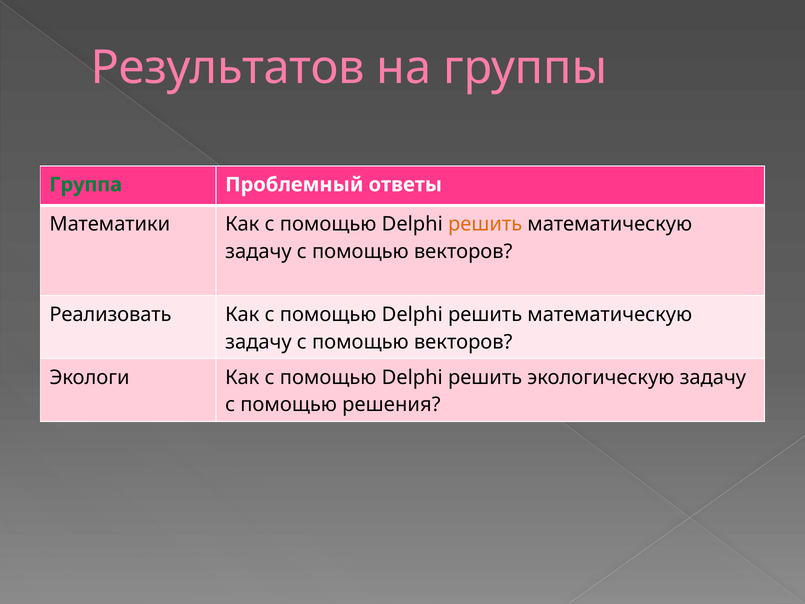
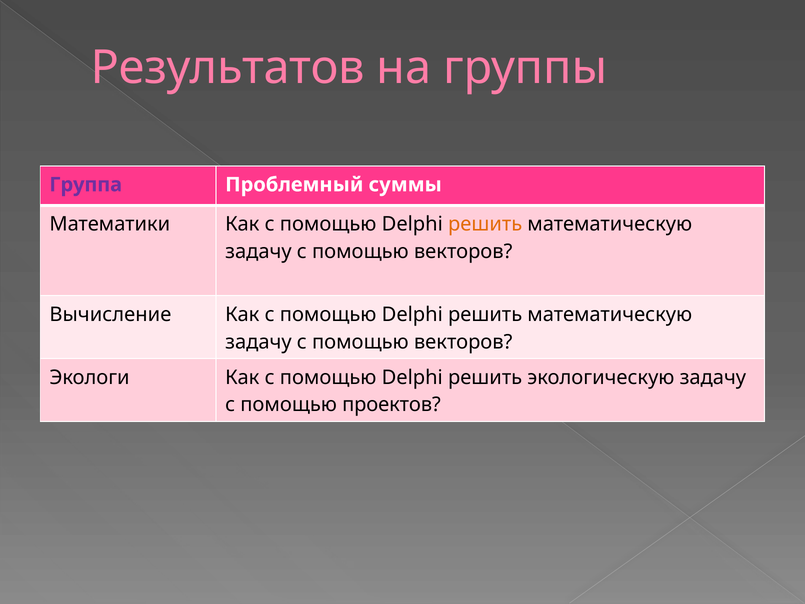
Группа colour: green -> purple (86, 185)
ответы: ответы -> суммы (405, 185)
Реализовать: Реализовать -> Вычисление (110, 314)
решения: решения -> проектов (391, 405)
